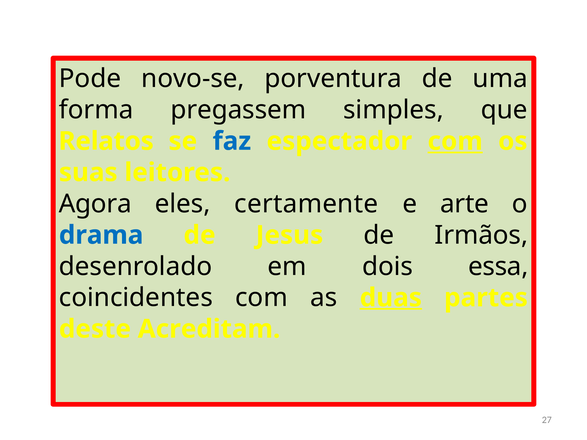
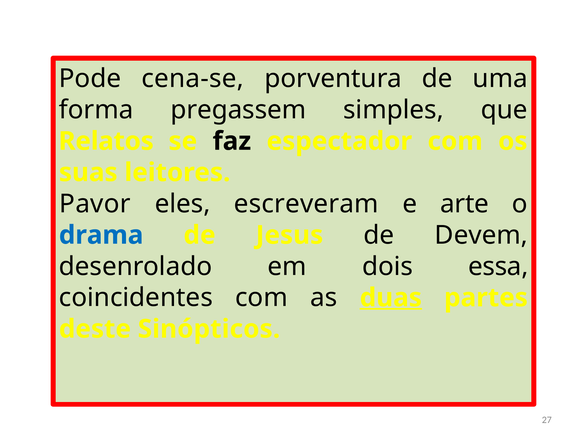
novo-se: novo-se -> cena-se (193, 79)
faz colour: blue -> black (232, 141)
com underline: present -> none (455, 141)
Agora: Agora -> Pavor (95, 204)
certamente: certamente -> escreveram (306, 204)
Irmãos: Irmãos -> Devem (481, 235)
Acreditam: Acreditam -> Sinópticos (209, 329)
